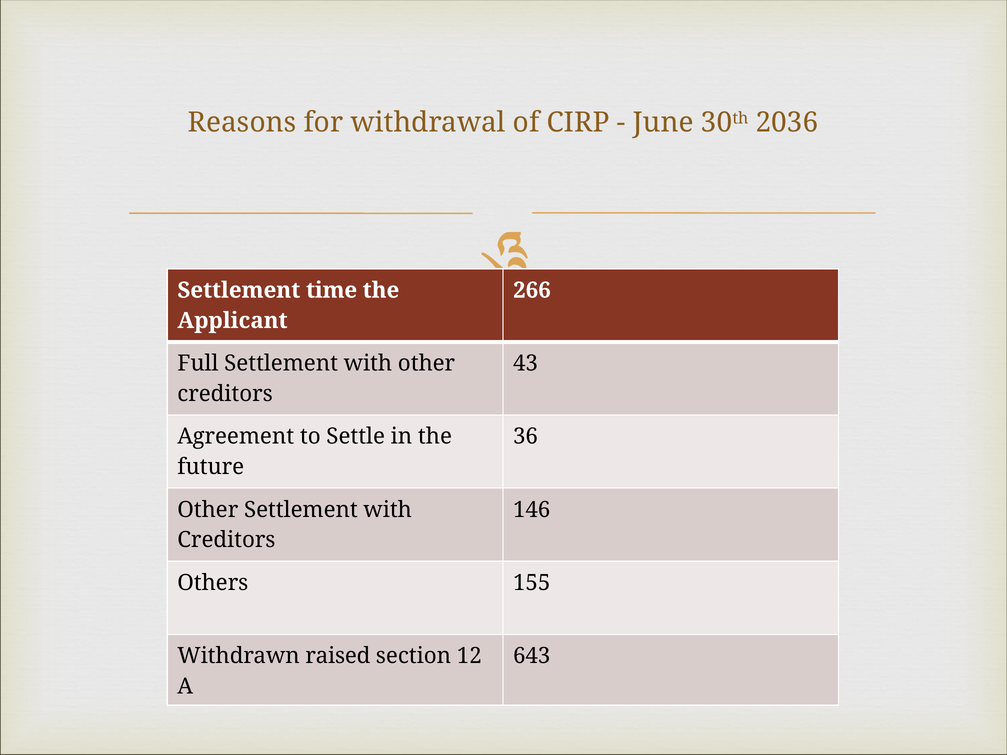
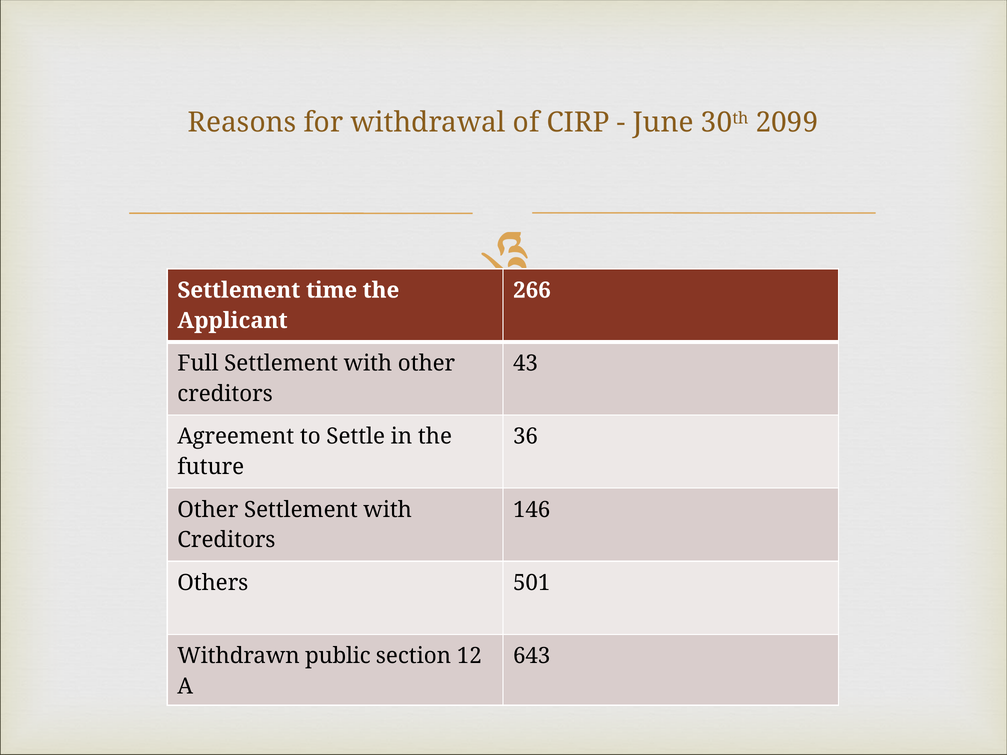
2036: 2036 -> 2099 (787, 123)
155: 155 -> 501 (532, 583)
raised: raised -> public (338, 656)
